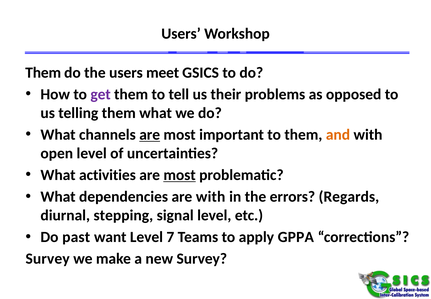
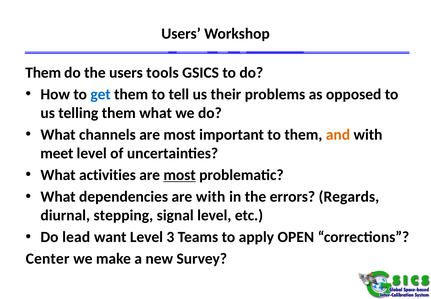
meet: meet -> tools (162, 72)
get colour: purple -> blue (101, 94)
are underline: present -> none (150, 134)
open: open -> meet (57, 153)
past: past -> lead (76, 237)
7: 7 -> 3 (170, 237)
GPPA: GPPA -> OPEN (296, 237)
Survey: Survey -> Center (48, 258)
